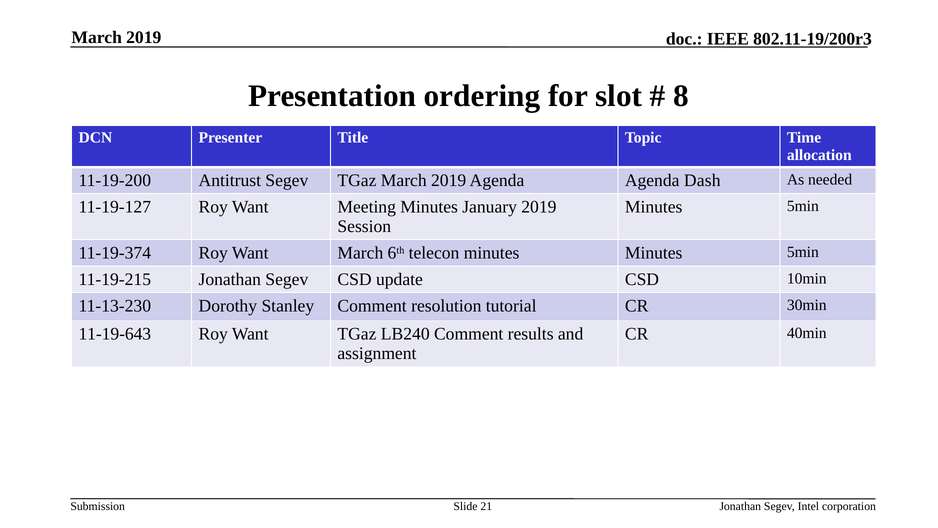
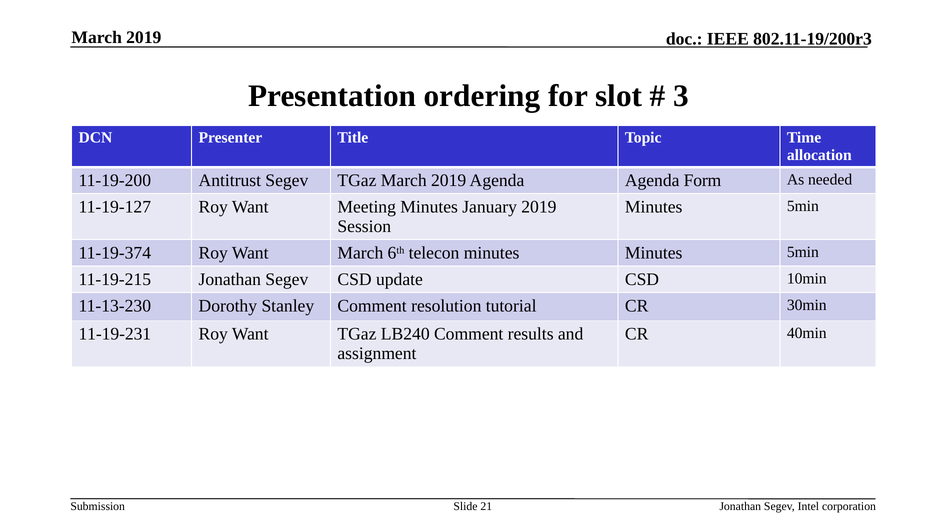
8: 8 -> 3 (681, 96)
Dash: Dash -> Form (702, 180)
11-19-643: 11-19-643 -> 11-19-231 (115, 334)
